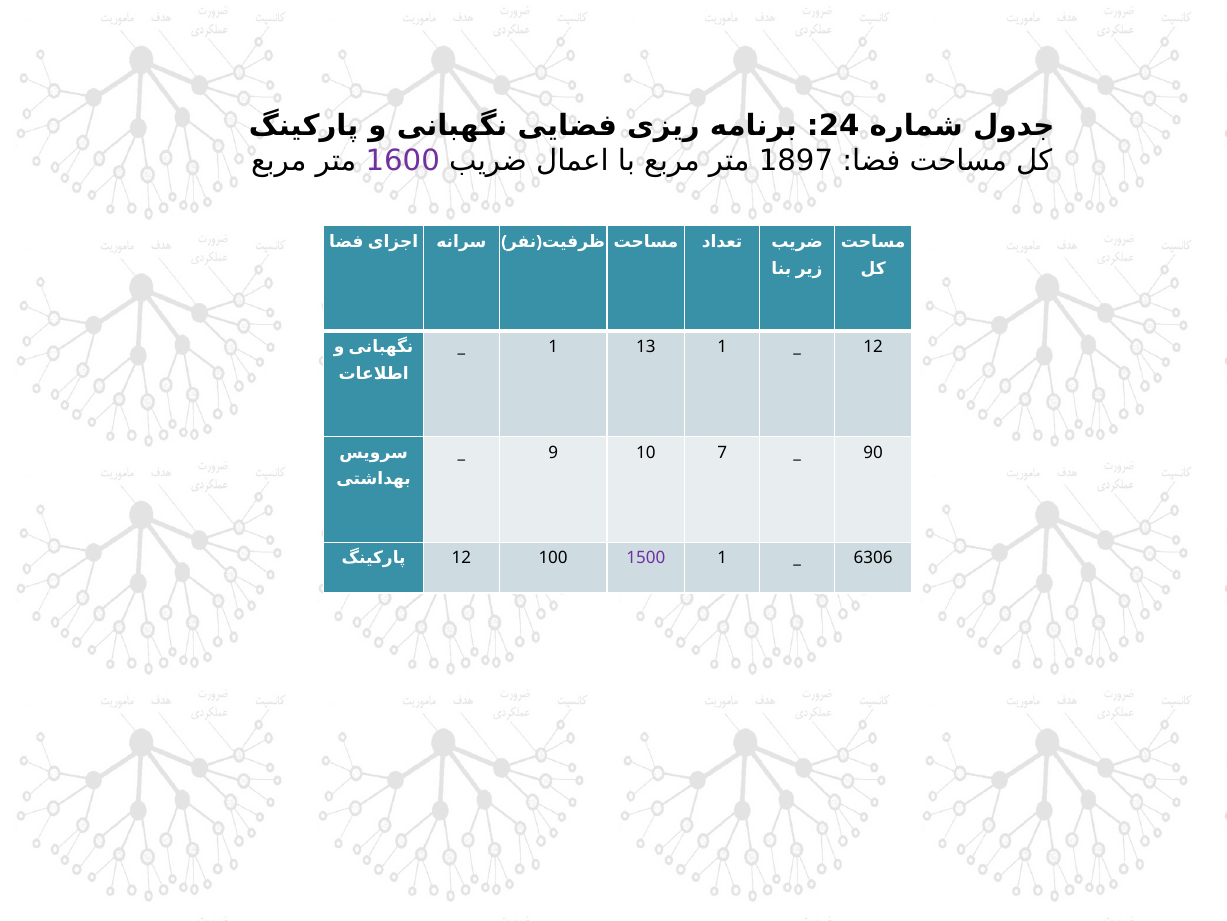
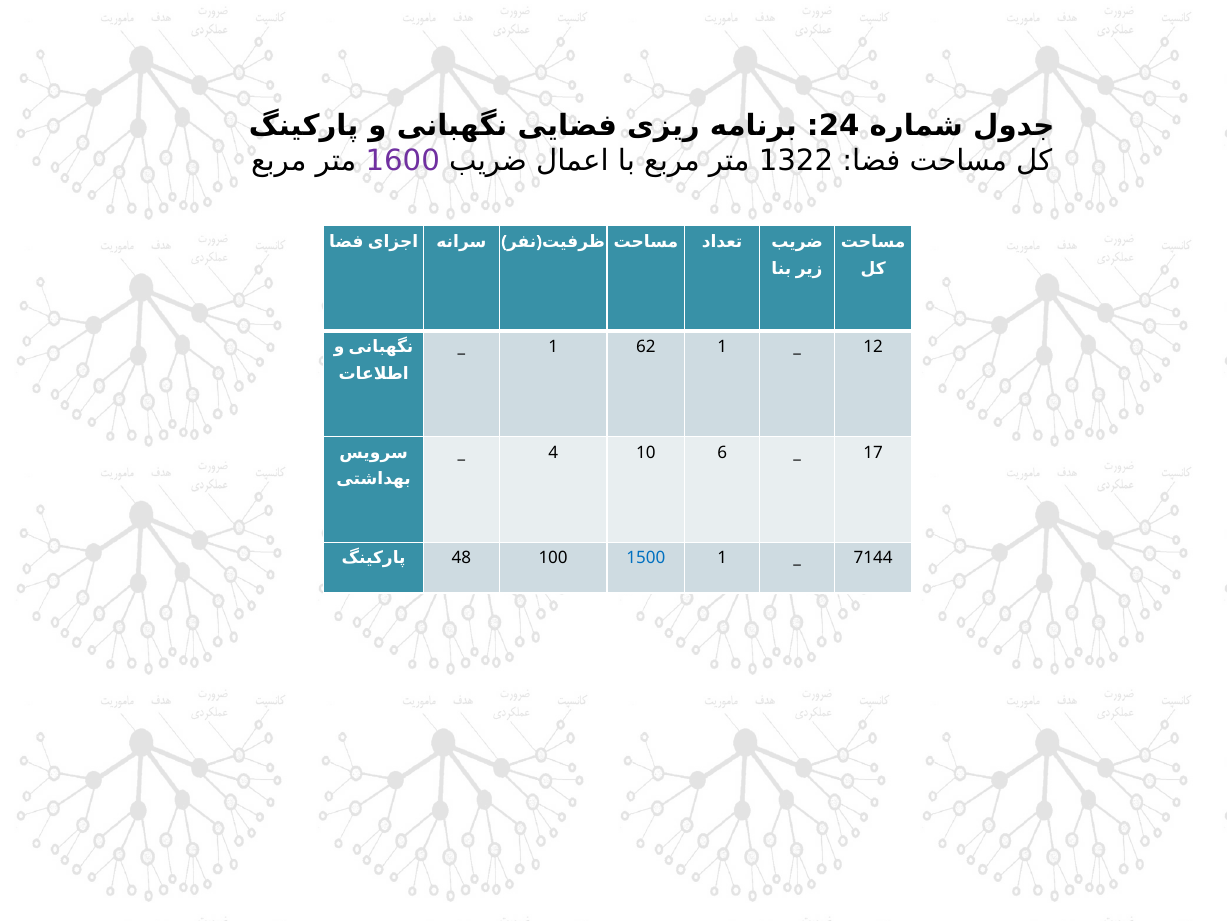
1897: 1897 -> 1322 (796, 161)
13: 13 -> 62 (646, 347)
9: 9 -> 4 (553, 452)
7: 7 -> 6 (722, 452)
90: 90 -> 17 (873, 452)
12: 12 -> 48 (461, 558)
1500 colour: purple -> blue (646, 558)
6306: 6306 -> 7144 (873, 558)
